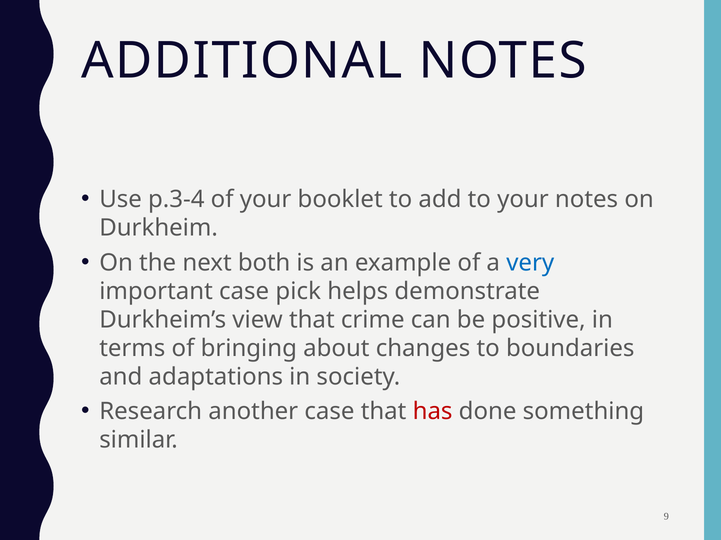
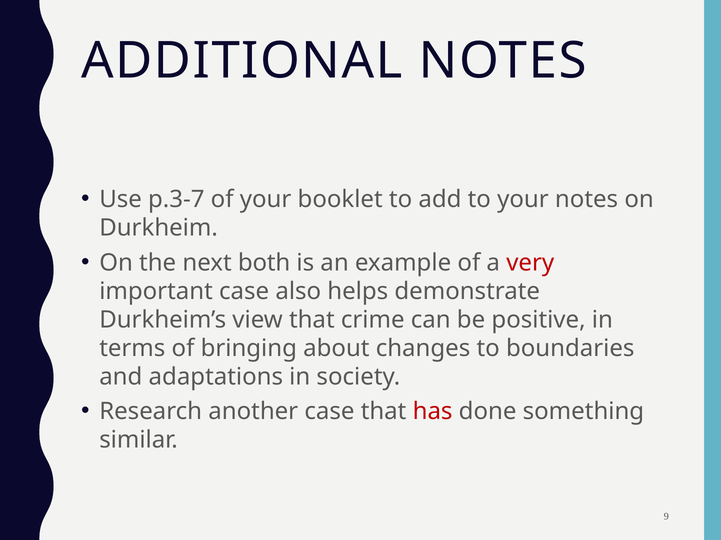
p.3-4: p.3-4 -> p.3-7 (176, 200)
very colour: blue -> red (530, 263)
pick: pick -> also (298, 292)
